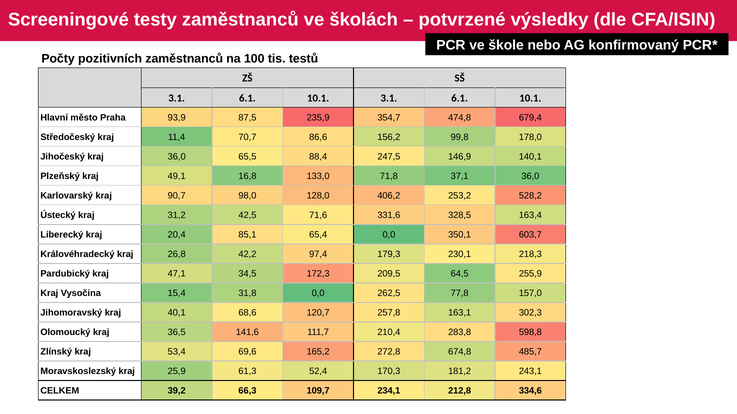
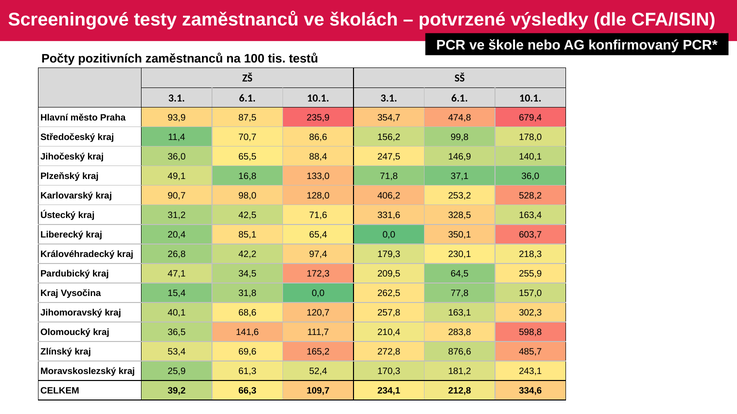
674,8: 674,8 -> 876,6 (460, 352)
